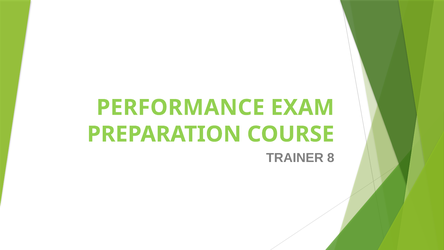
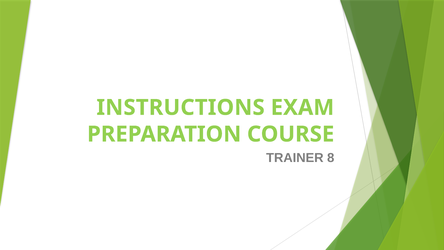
PERFORMANCE: PERFORMANCE -> INSTRUCTIONS (181, 107)
